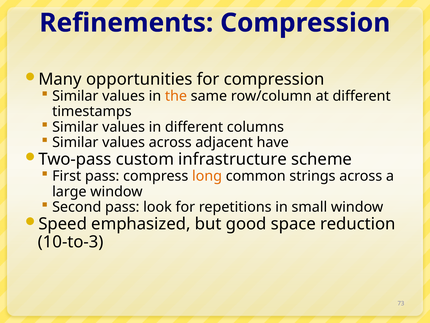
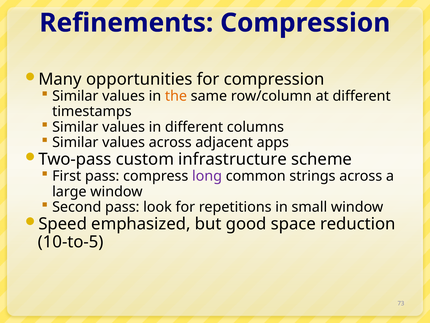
have: have -> apps (273, 142)
long colour: orange -> purple (207, 176)
10-to-3: 10-to-3 -> 10-to-5 (71, 242)
